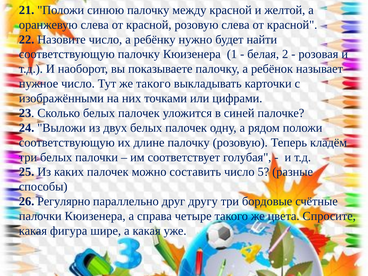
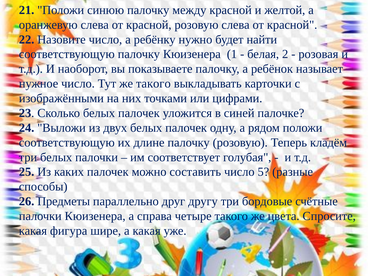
Регулярно: Регулярно -> Предметы (64, 201)
